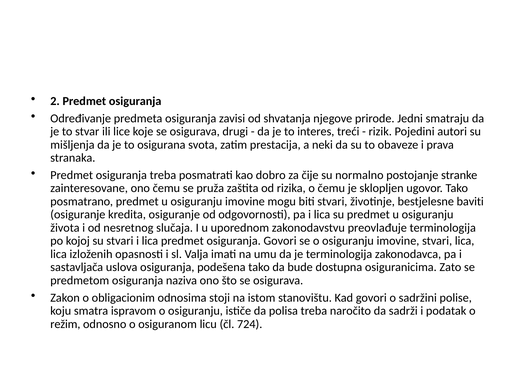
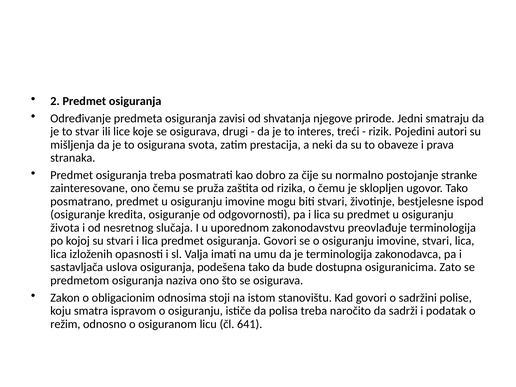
baviti: baviti -> ispod (470, 201)
724: 724 -> 641 (250, 324)
